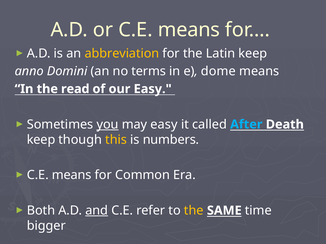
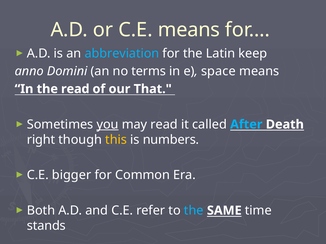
abbreviation colour: yellow -> light blue (122, 54)
dome: dome -> space (218, 71)
our Easy: Easy -> That (153, 89)
may easy: easy -> read (164, 125)
keep: keep -> right (41, 140)
means: means -> bigger (72, 175)
and underline: present -> none (97, 211)
the colour: yellow -> light blue (194, 211)
bigger: bigger -> stands (46, 226)
